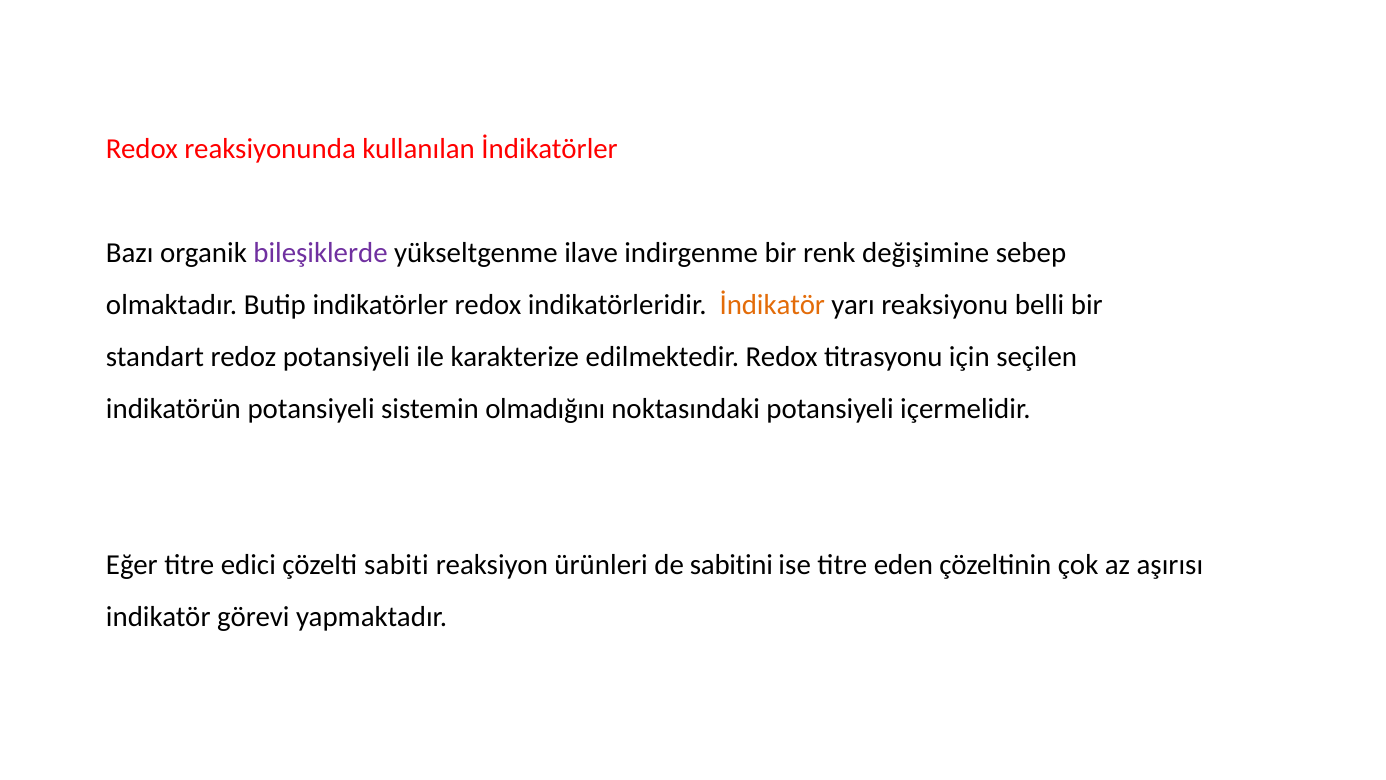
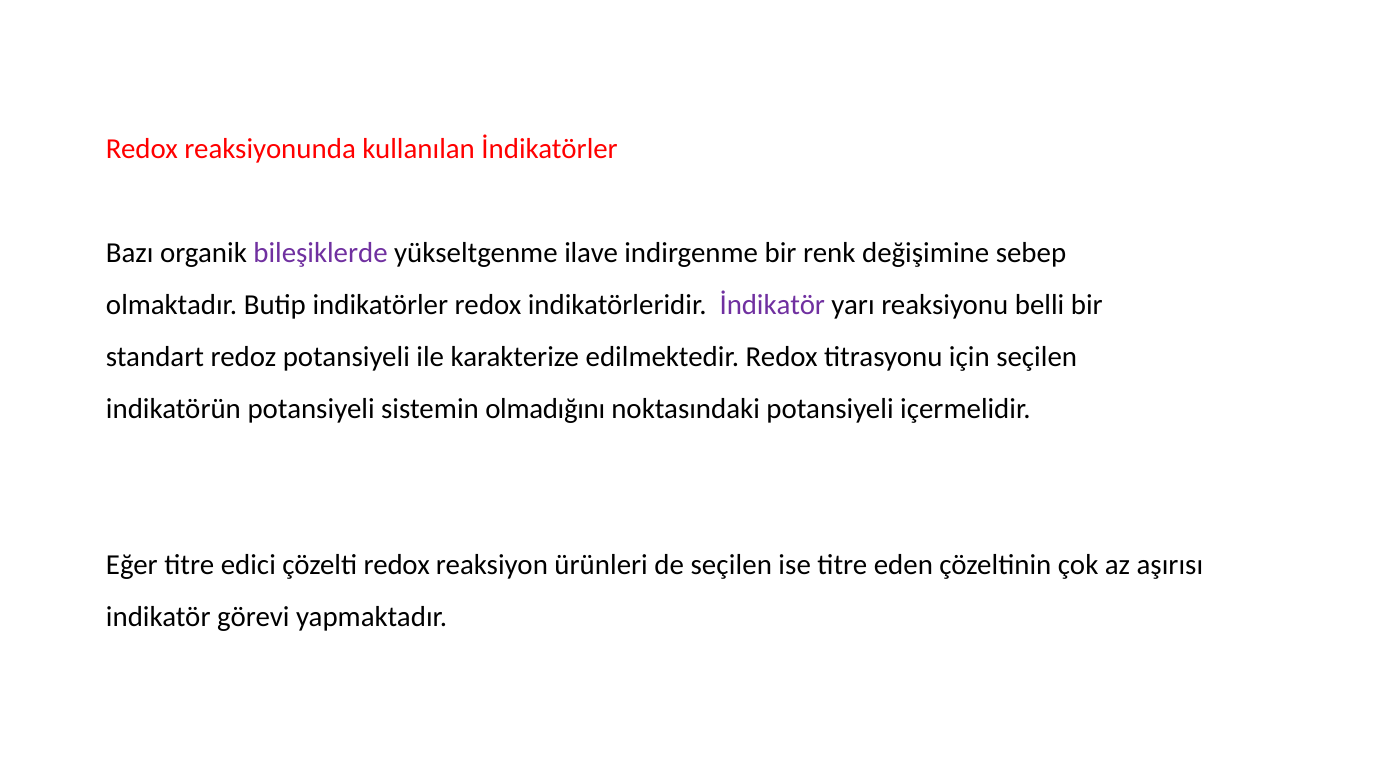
İndikatör colour: orange -> purple (772, 305)
çözelti sabiti: sabiti -> redox (397, 565)
de sabitini: sabitini -> seçilen (731, 565)
